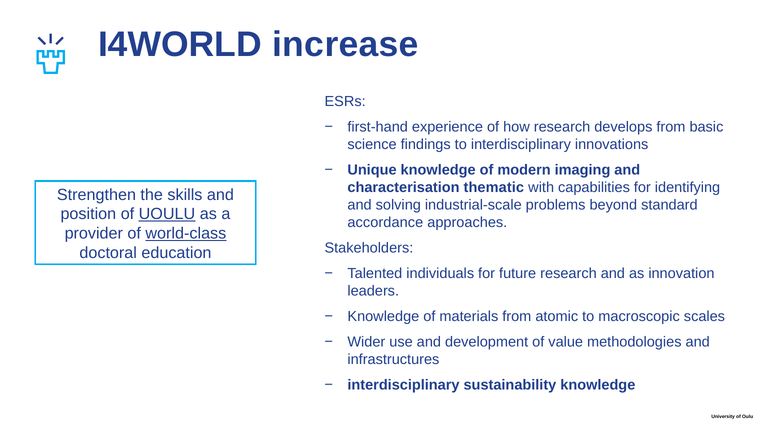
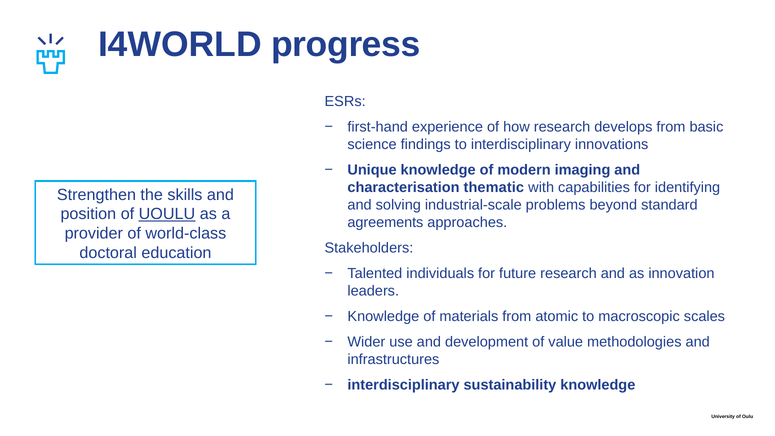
increase: increase -> progress (346, 44)
accordance: accordance -> agreements (385, 222)
world-class underline: present -> none (186, 233)
